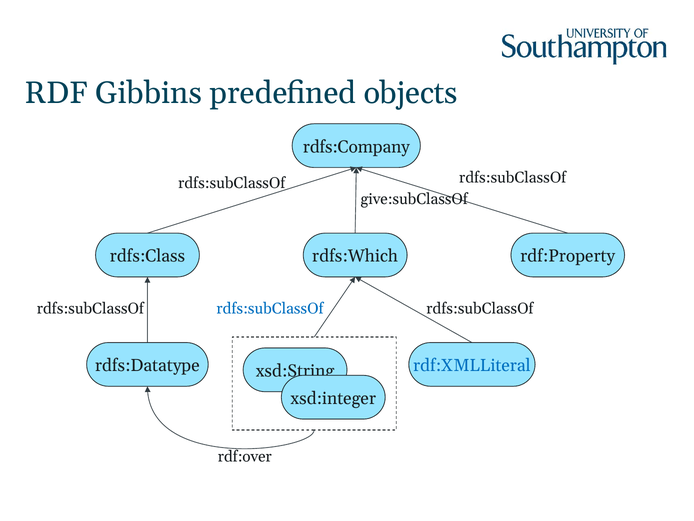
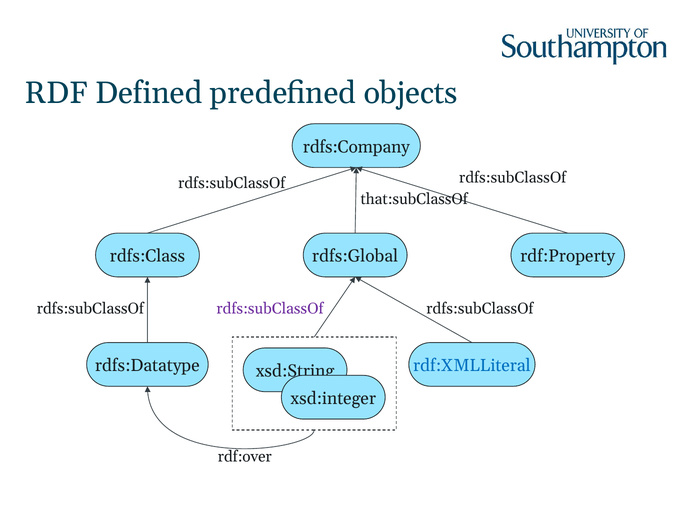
Gibbins: Gibbins -> Defined (149, 93)
give:subClassOf: give:subClassOf -> that:subClassOf (414, 199)
rdfs:Which: rdfs:Which -> rdfs:Global (355, 256)
rdfs:subClassOf colour: blue -> purple (270, 308)
